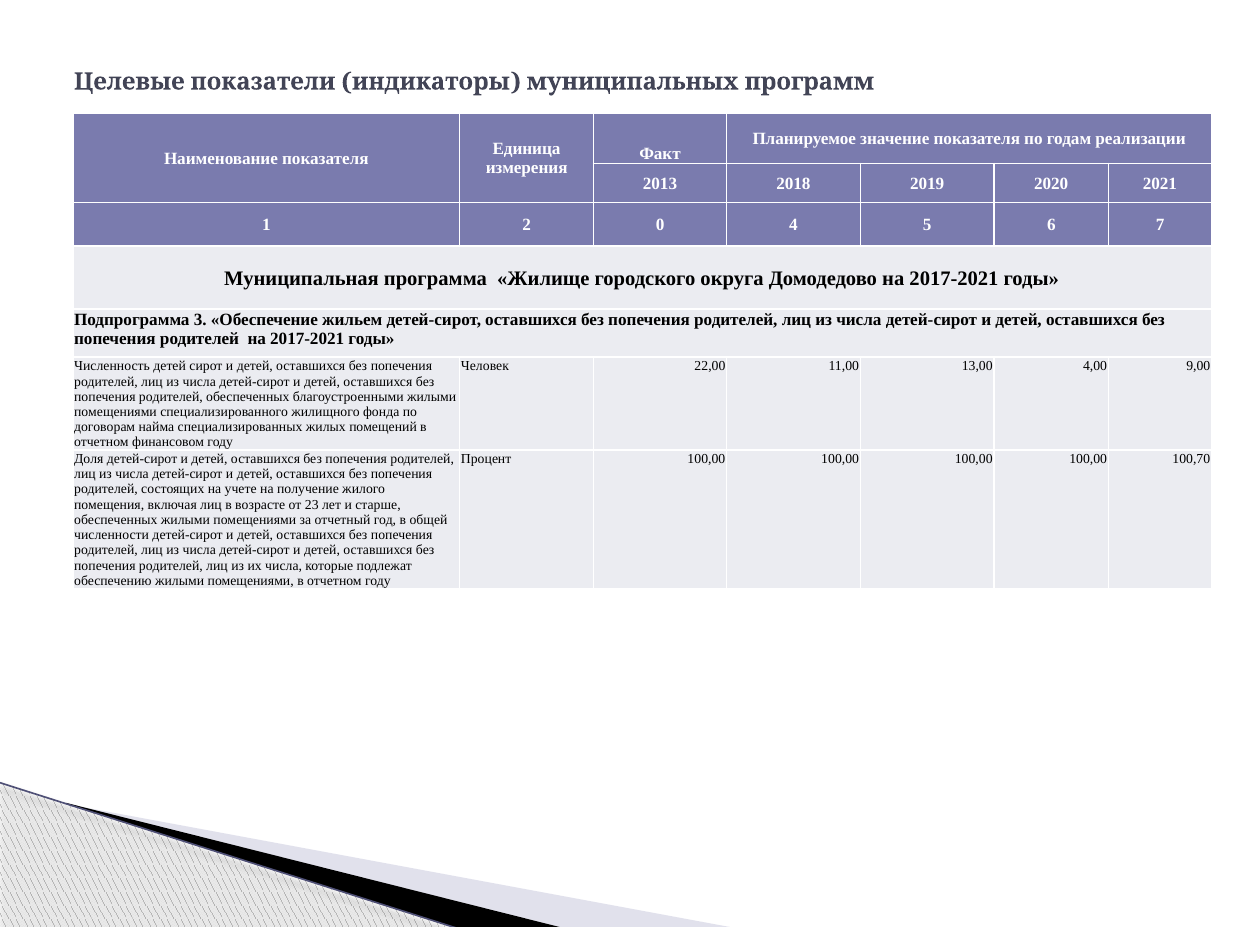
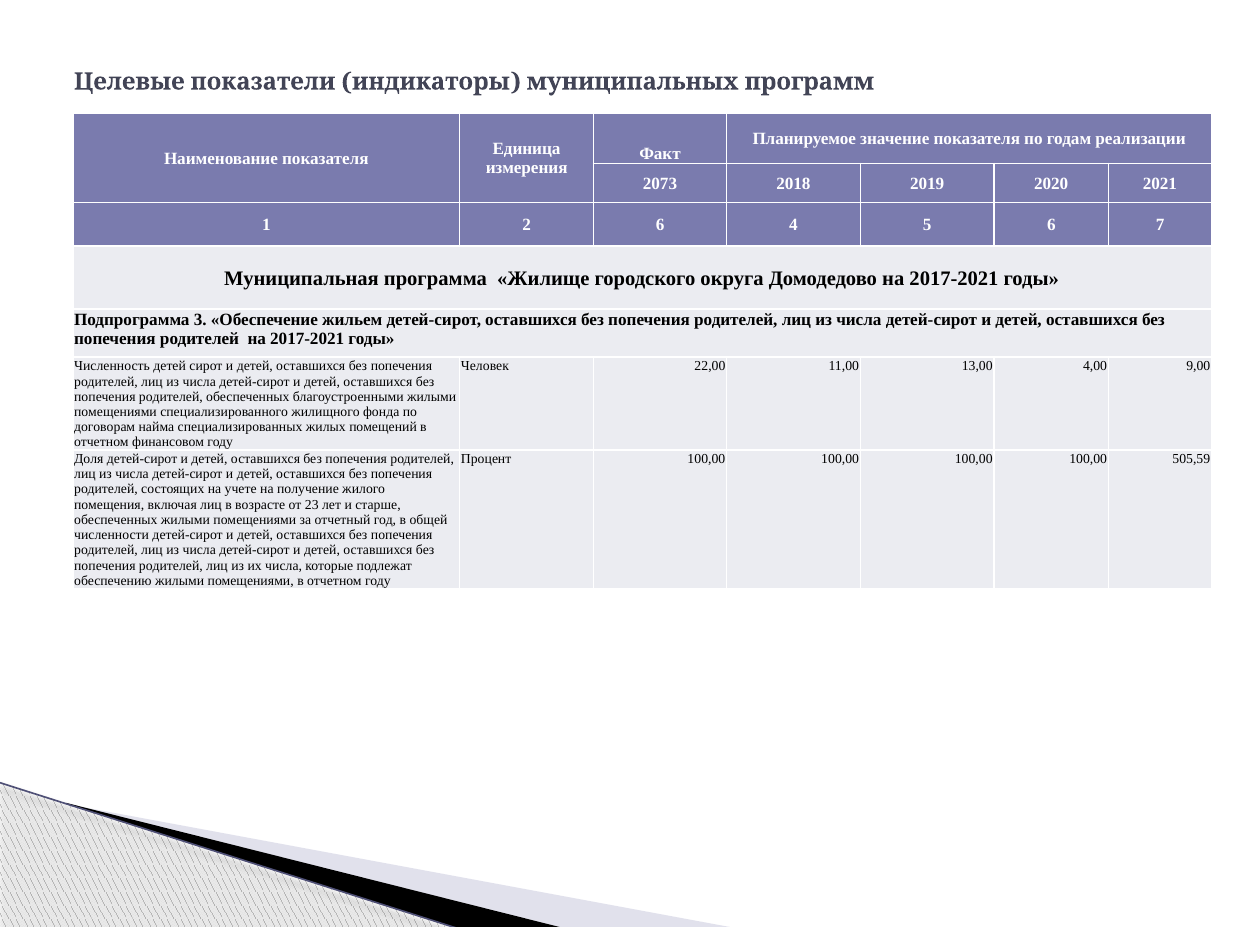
2013: 2013 -> 2073 (660, 184)
2 0: 0 -> 6 (660, 225)
100,70: 100,70 -> 505,59 (1191, 459)
